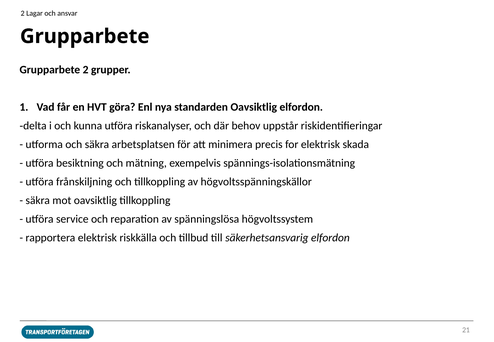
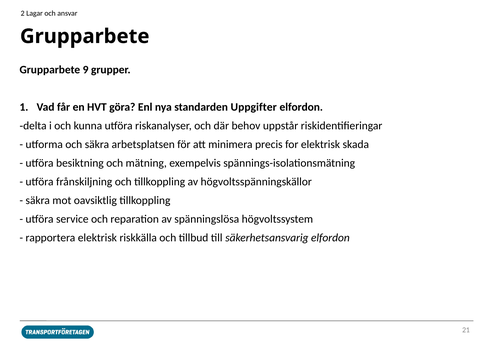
2: 2 -> 9 (86, 70)
standarden Oavsiktlig: Oavsiktlig -> Uppgifter (254, 107)
